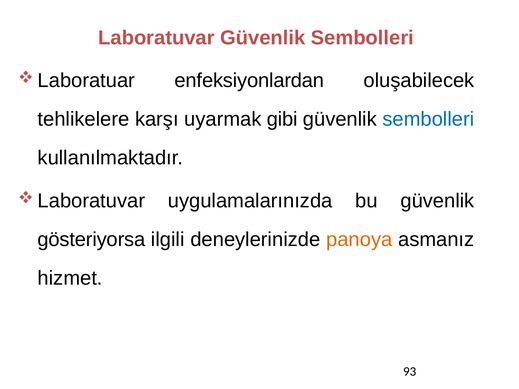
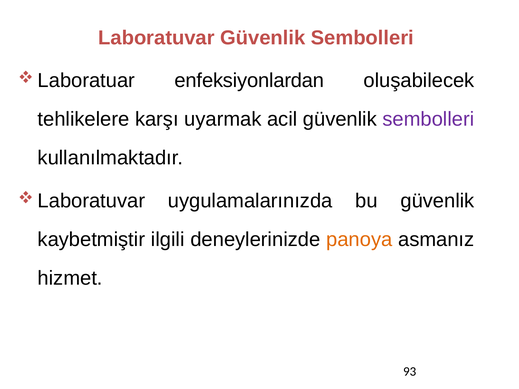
gibi: gibi -> acil (282, 119)
sembolleri colour: blue -> purple (428, 119)
gösteriyorsa: gösteriyorsa -> kaybetmiştir (91, 240)
